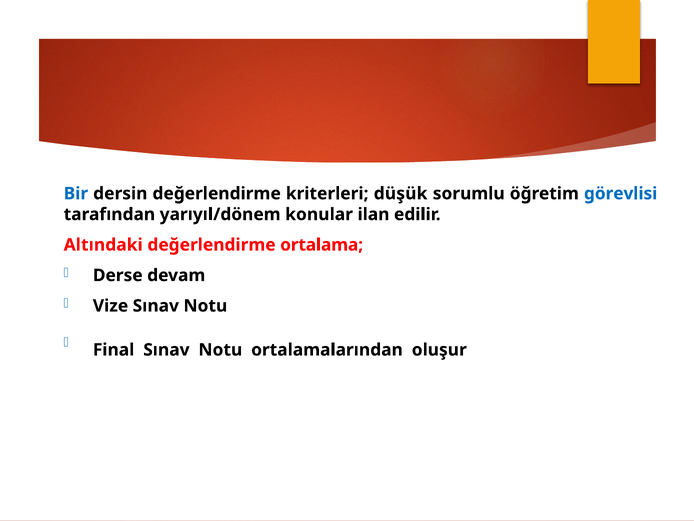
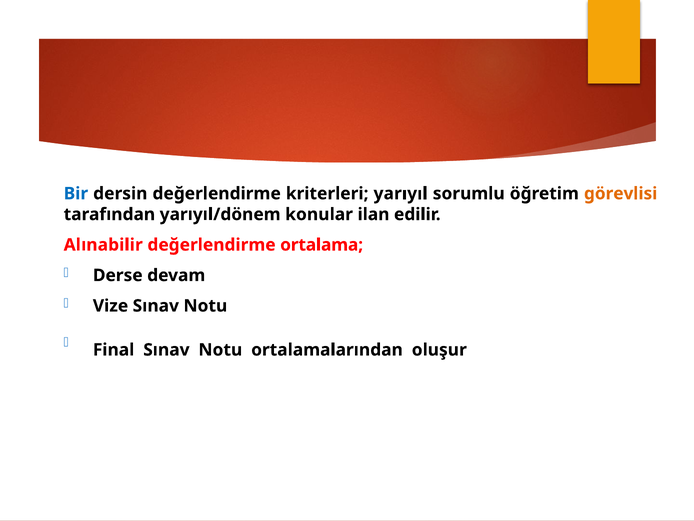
düşük: düşük -> yarıyıl (401, 193)
görevlisi colour: blue -> orange (621, 193)
Altındaki: Altındaki -> Alınabilir (103, 245)
